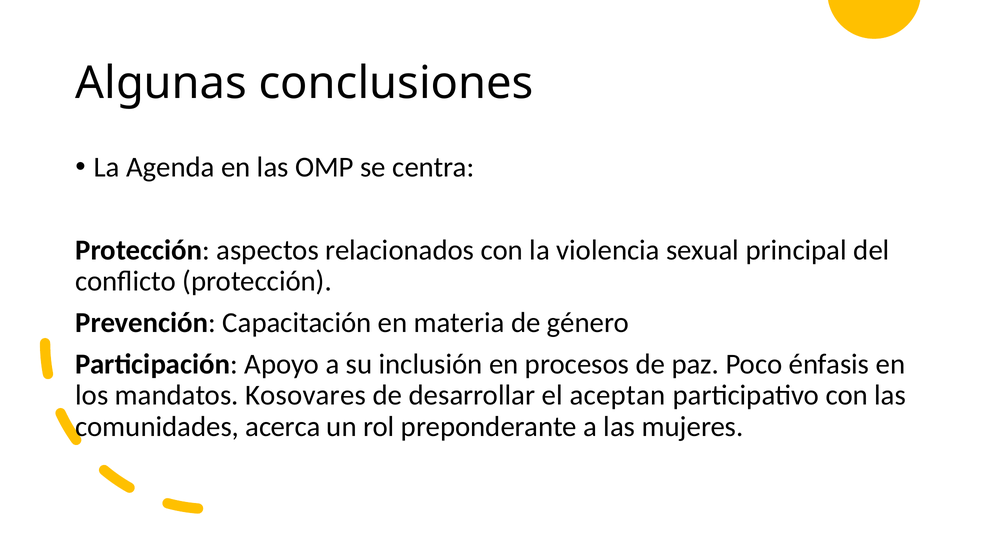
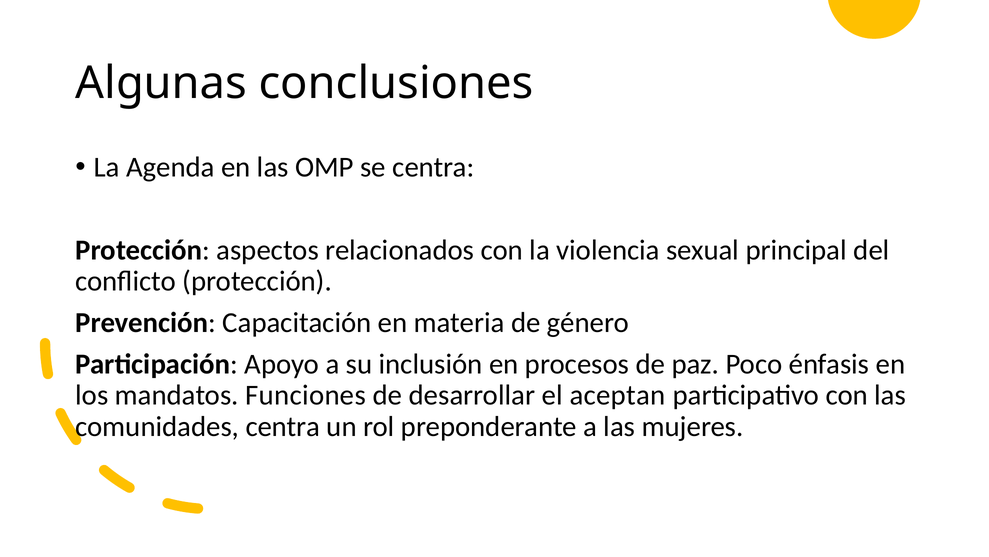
Kosovares: Kosovares -> Funciones (306, 395)
comunidades acerca: acerca -> centra (283, 426)
